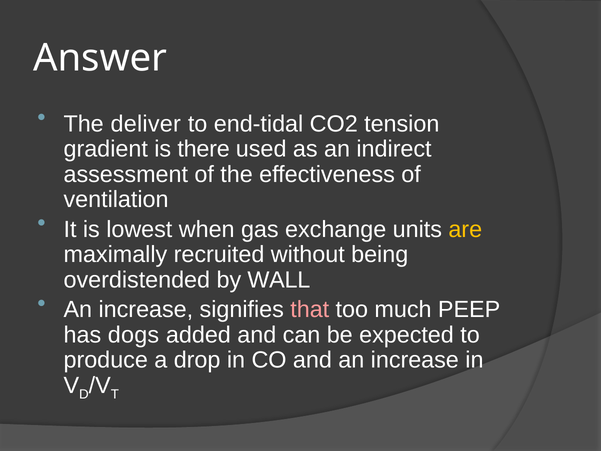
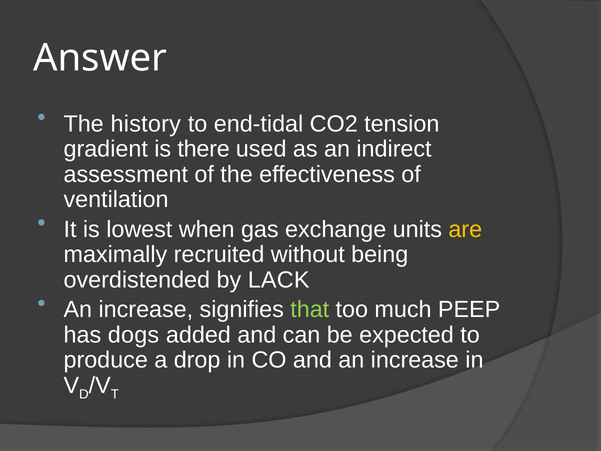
deliver: deliver -> history (146, 124)
WALL: WALL -> LACK (279, 280)
that colour: pink -> light green (310, 310)
